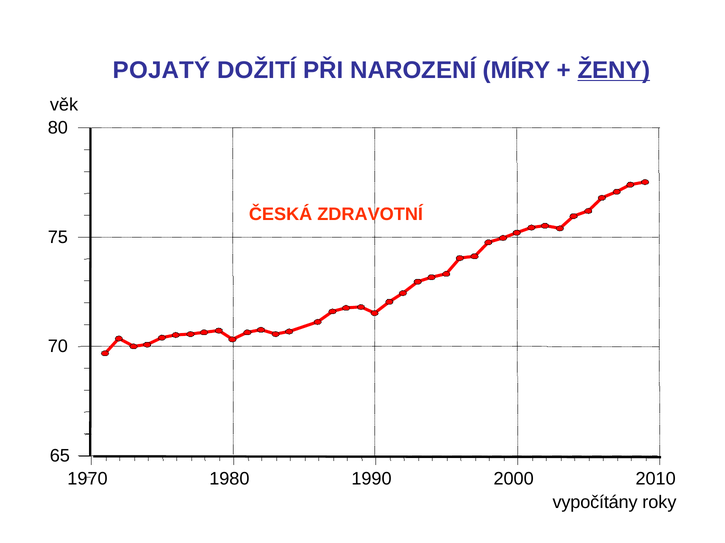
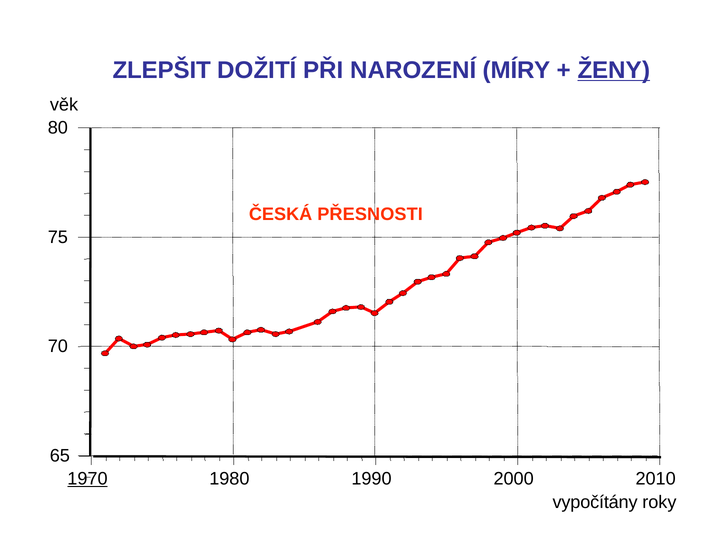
POJATÝ: POJATÝ -> ZLEPŠIT (162, 70)
ZDRAVOTNÍ: ZDRAVOTNÍ -> PŘESNOSTI (370, 215)
1970 underline: none -> present (87, 479)
